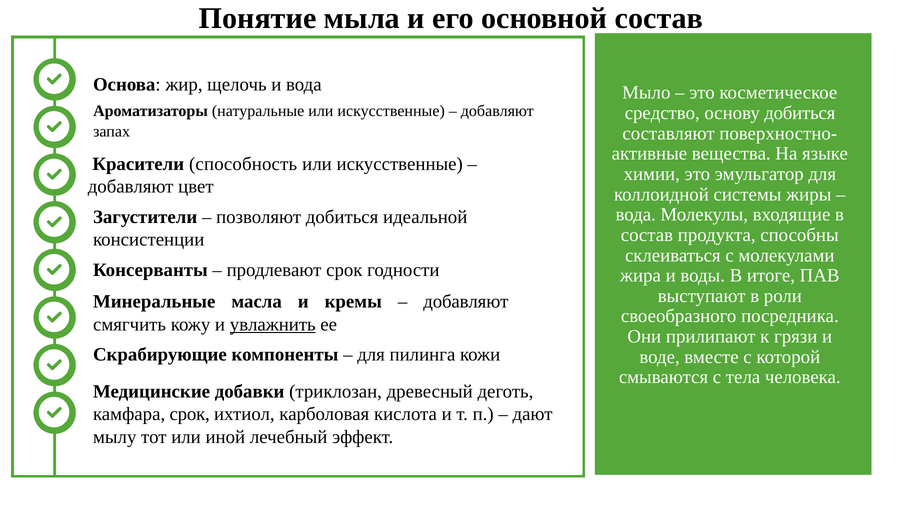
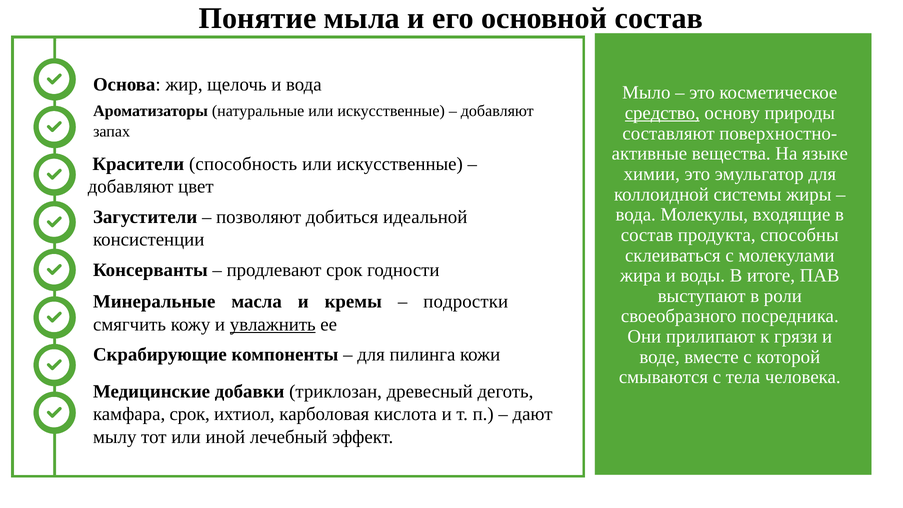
средство underline: none -> present (662, 113)
основу добиться: добиться -> природы (800, 113)
добавляют: добавляют -> подростки (466, 302)
